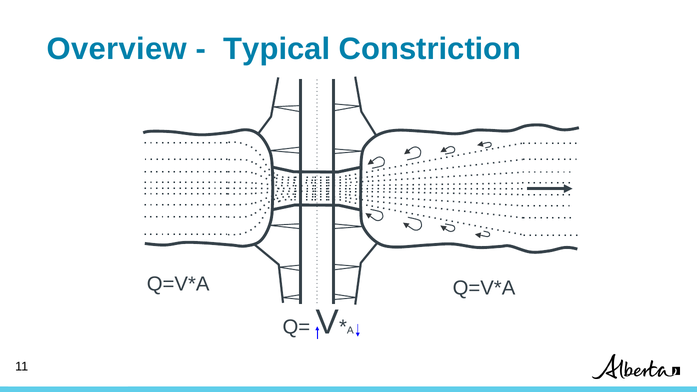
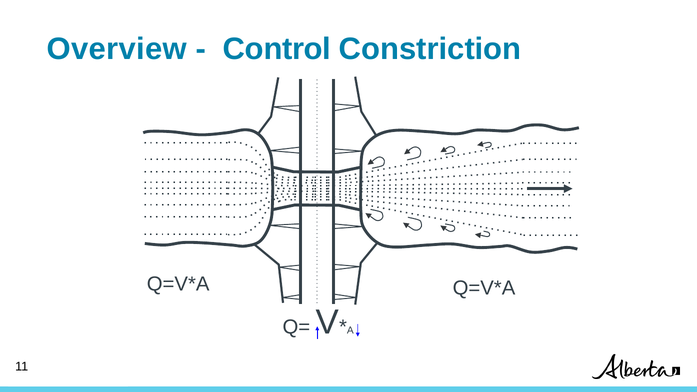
Typical: Typical -> Control (277, 49)
